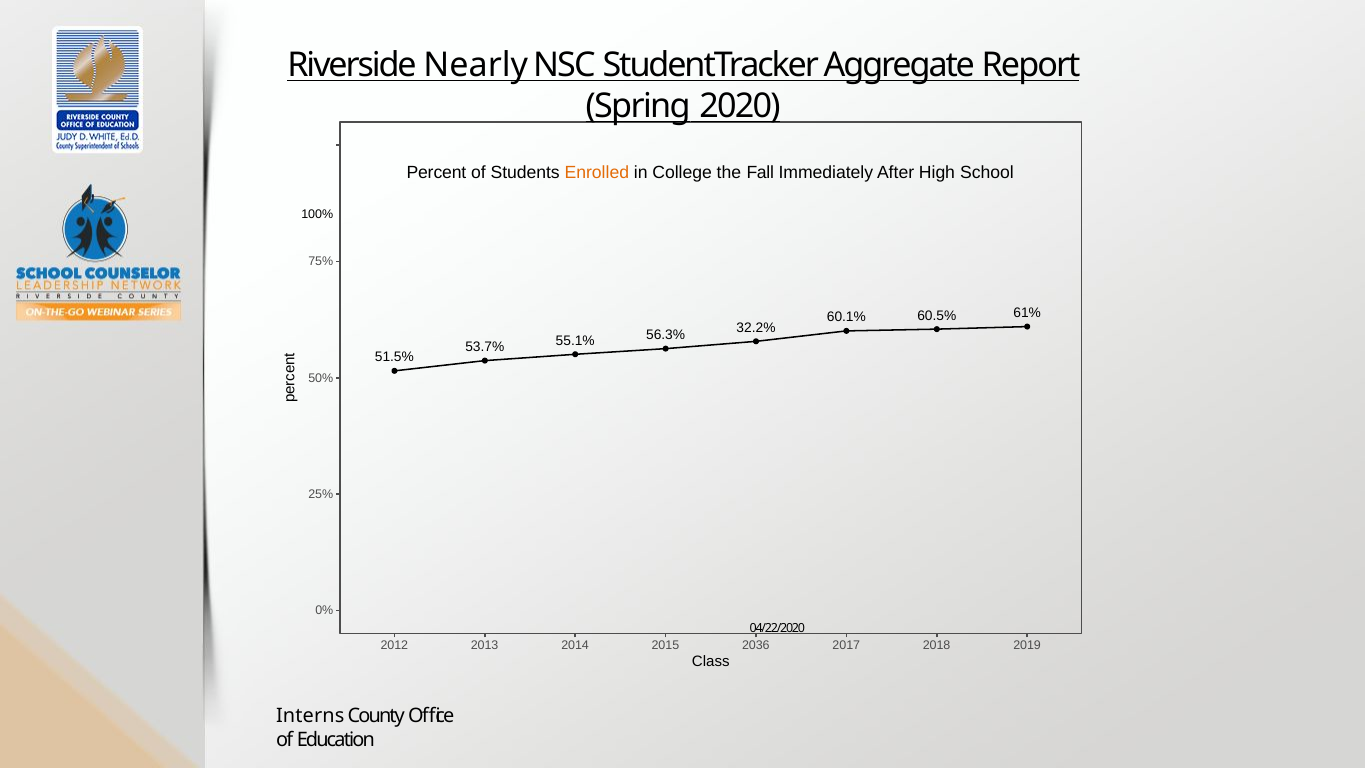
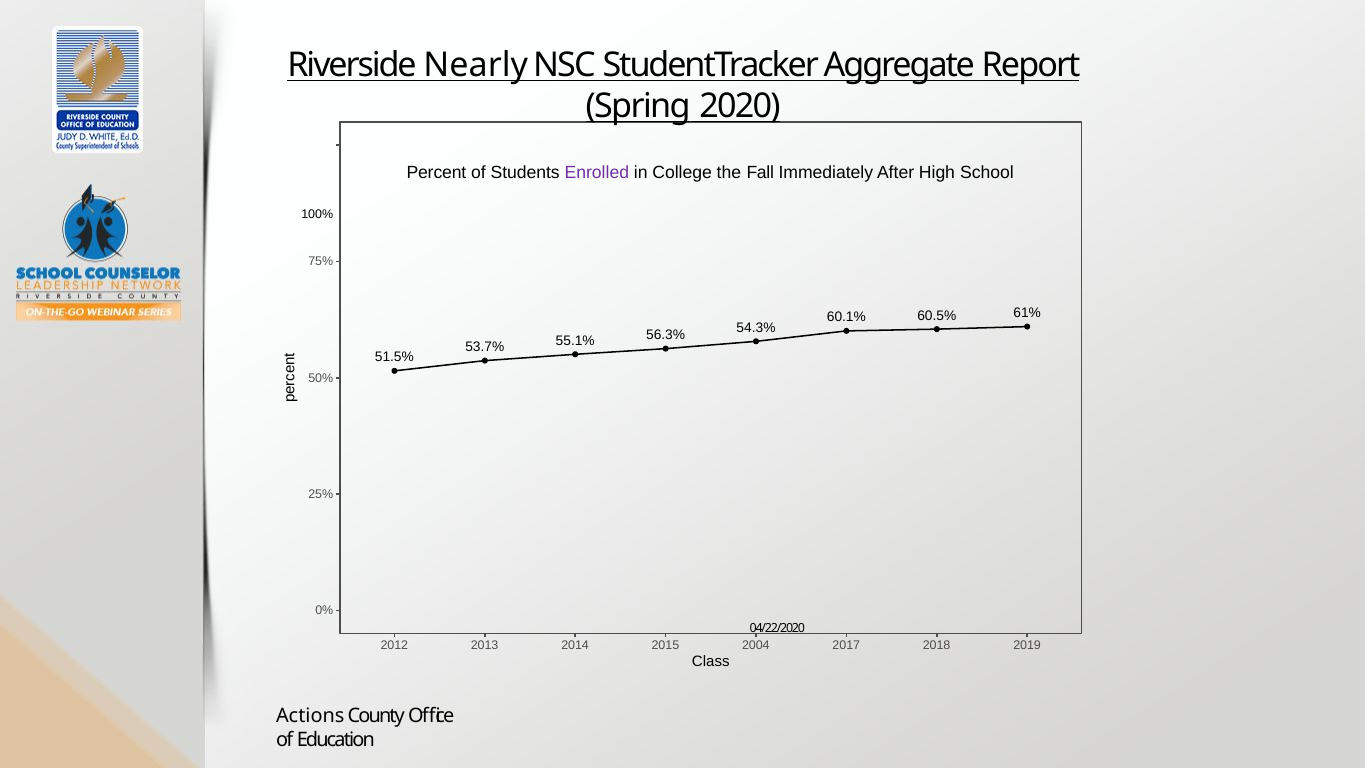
Enrolled colour: orange -> purple (597, 172)
32.2%: 32.2% -> 54.3% (756, 328)
2036: 2036 -> 2004 (756, 645)
Interns: Interns -> Actions (310, 716)
